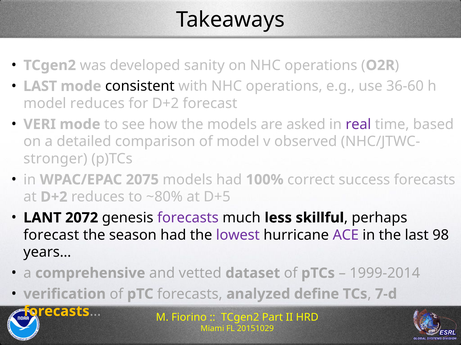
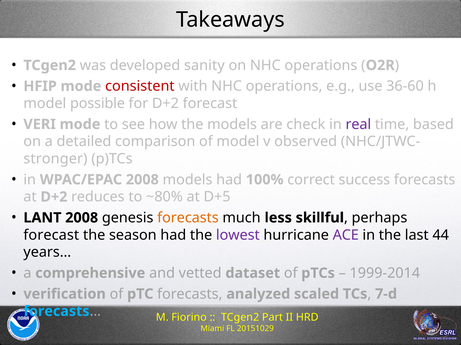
LAST: LAST -> HFIP (40, 86)
consistent colour: black -> red (140, 86)
model reduces: reduces -> possible (98, 104)
asked: asked -> check (306, 125)
WPAC/EPAC 2075: 2075 -> 2008 (142, 180)
LANT 2072: 2072 -> 2008 (82, 218)
forecasts colour: purple -> orange (188, 218)
98: 98 -> 44 (441, 235)
define: define -> scaled (317, 295)
forecasts colour: yellow -> light blue (56, 312)
